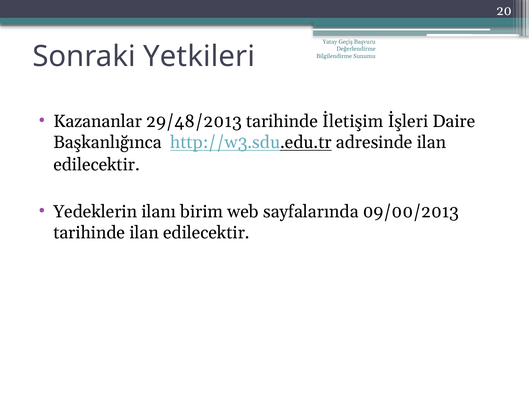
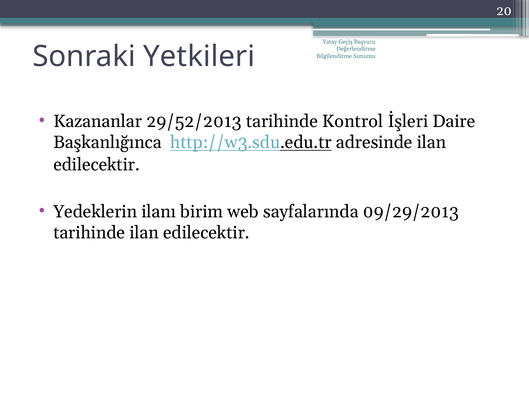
29/48/2013: 29/48/2013 -> 29/52/2013 (194, 121)
İletişim: İletişim -> Kontrol (353, 121)
09/00/2013: 09/00/2013 -> 09/29/2013 (411, 211)
